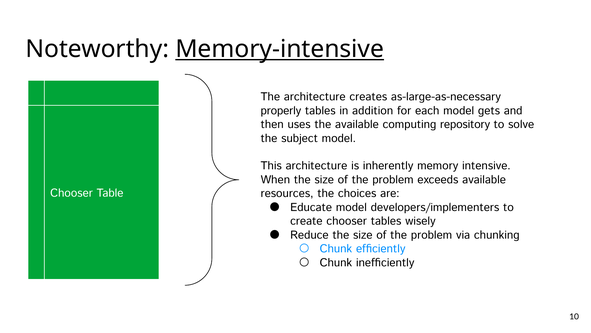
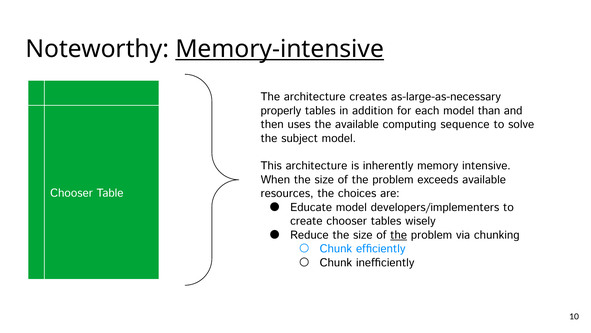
gets: gets -> than (489, 110)
repository: repository -> sequence (465, 124)
the underline: none -> present (399, 235)
